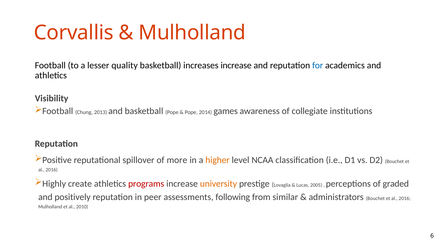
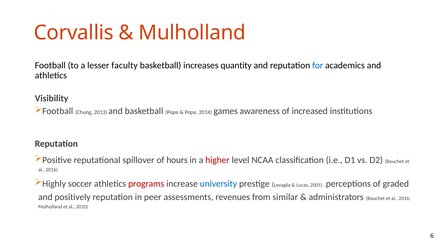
quality: quality -> faculty (125, 65)
increases increase: increase -> quantity (236, 65)
collegiate: collegiate -> increased (310, 111)
more: more -> hours (177, 160)
higher colour: orange -> red (217, 160)
create: create -> soccer (80, 184)
university colour: orange -> blue (218, 184)
following: following -> revenues (233, 197)
